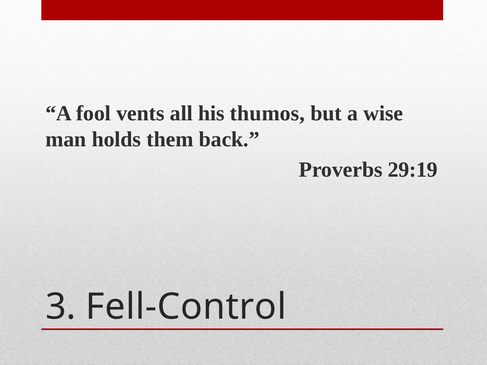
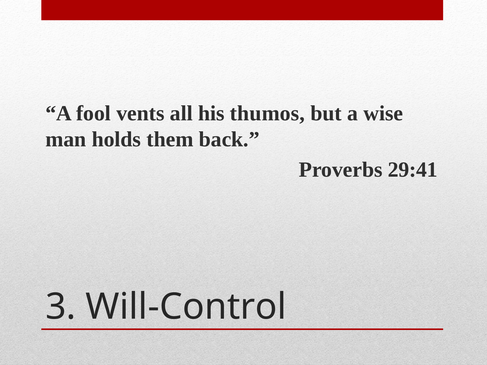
29:19: 29:19 -> 29:41 (413, 170)
Fell-Control: Fell-Control -> Will-Control (186, 307)
